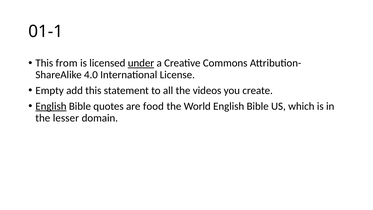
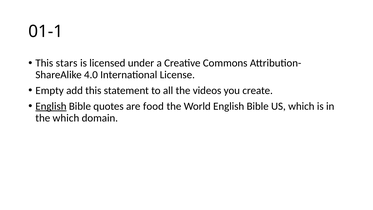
from: from -> stars (67, 63)
under underline: present -> none (141, 63)
the lesser: lesser -> which (66, 118)
